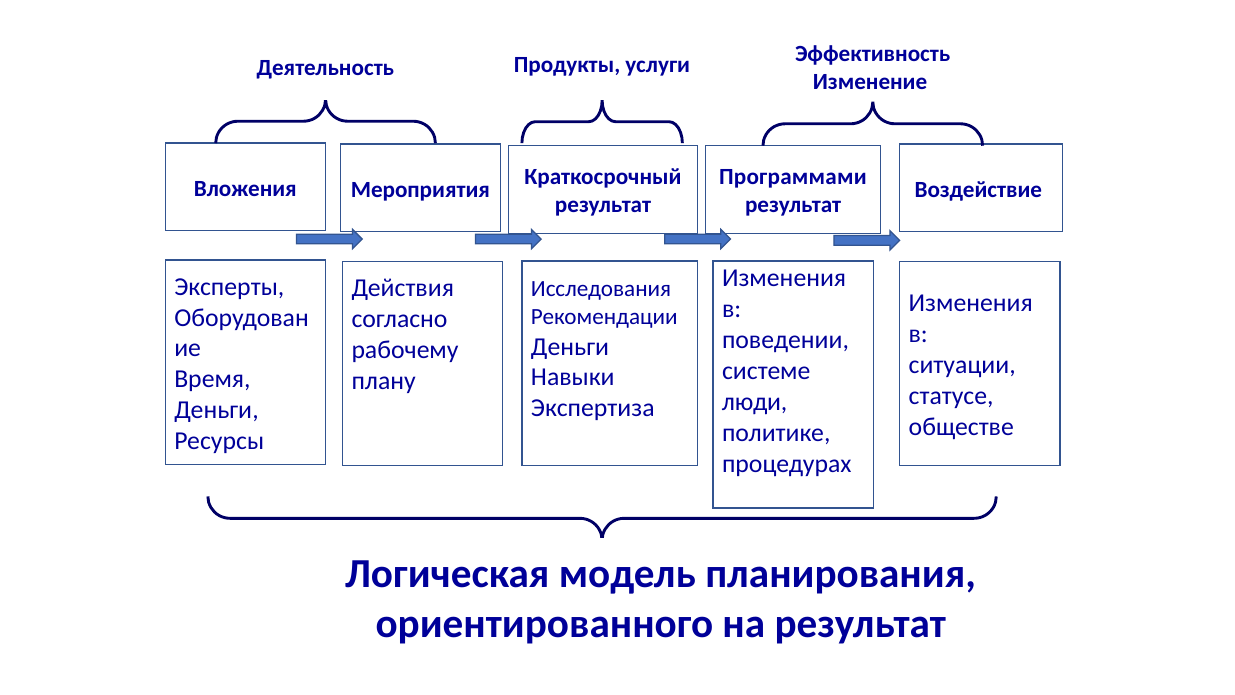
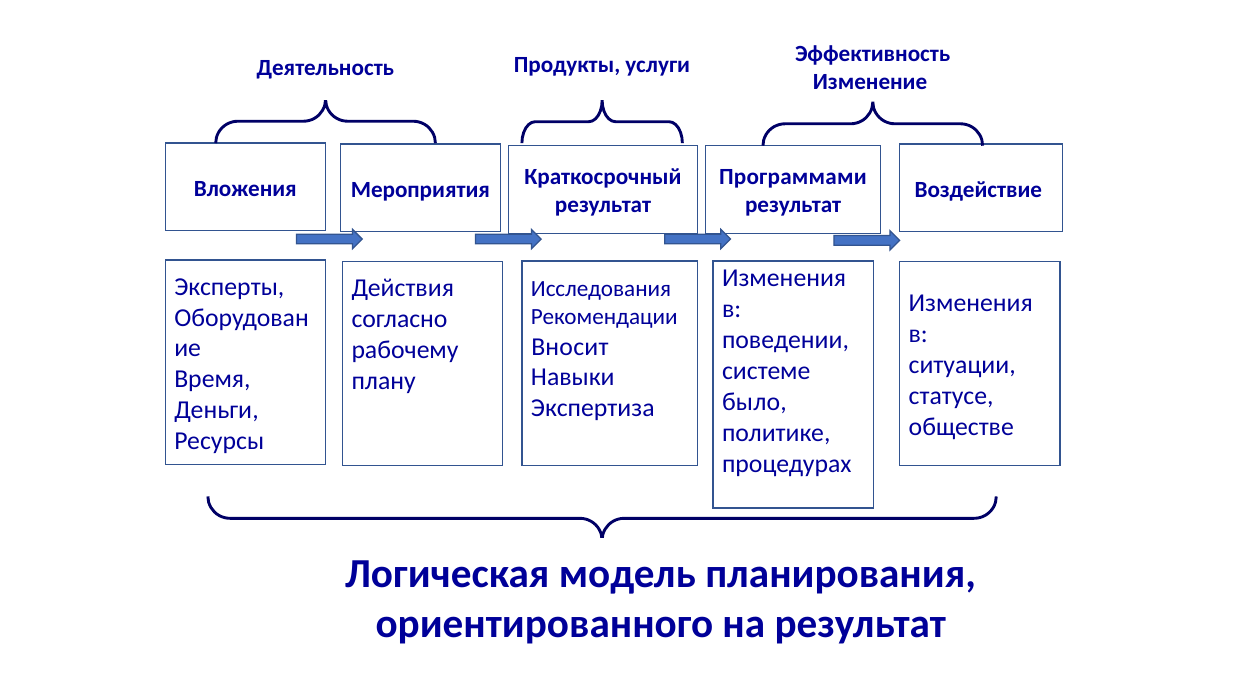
Деньги: Деньги -> Вносит (570, 346)
люди: люди -> было (754, 402)
